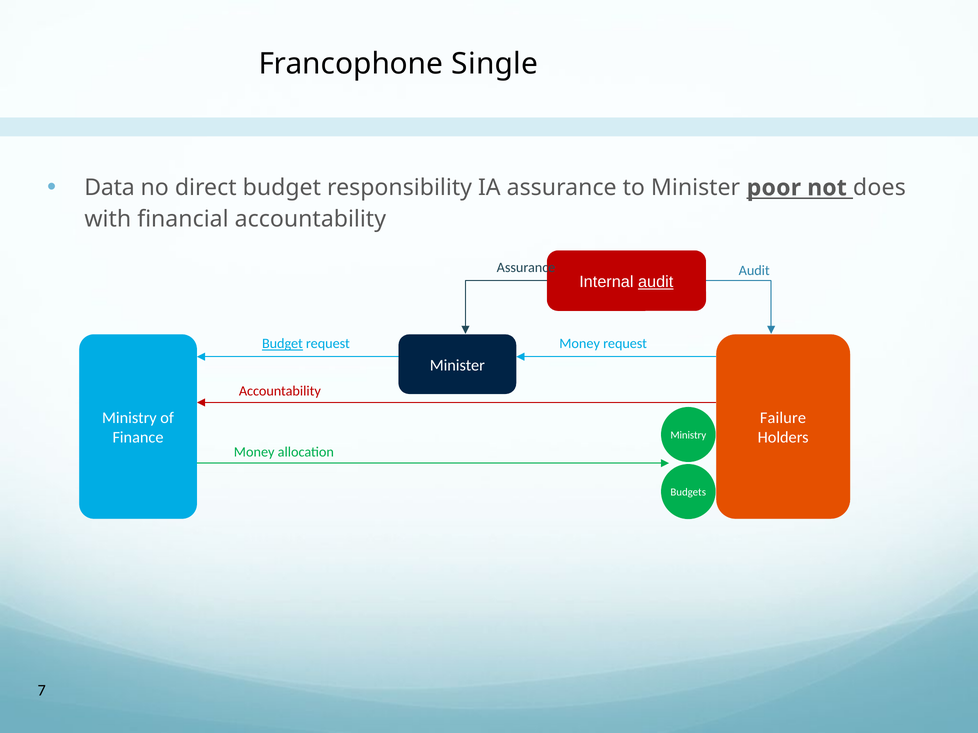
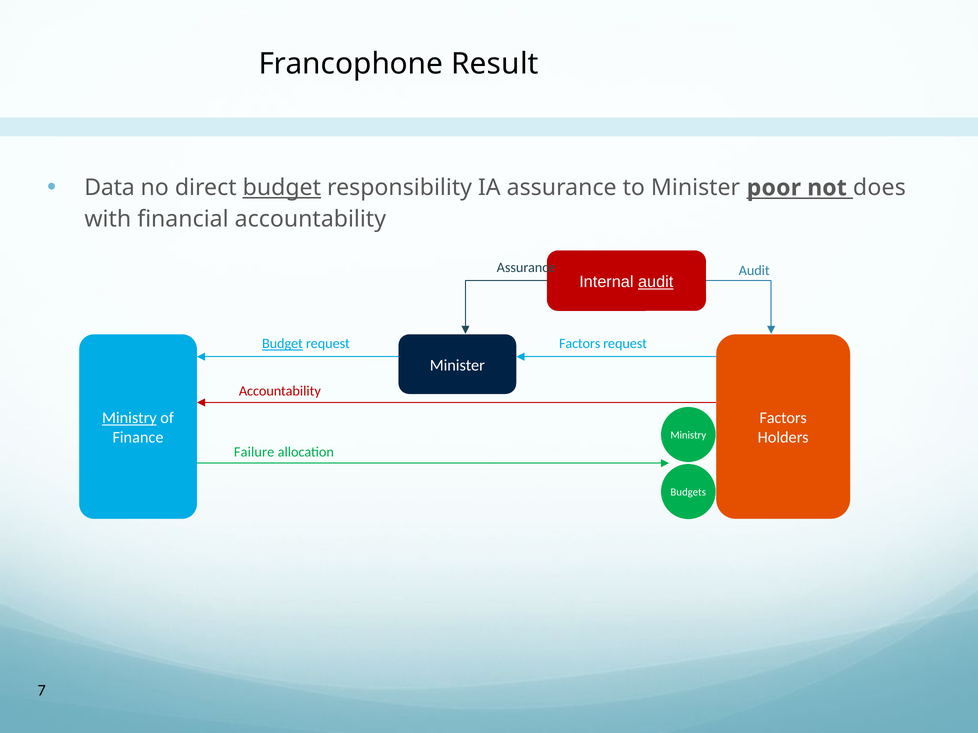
Single: Single -> Result (495, 64)
budget underline: none -> present (282, 188)
Money: Money -> Factors (580, 344)
Ministry underline: none -> present (129, 418)
Failure: Failure -> Factors (783, 418)
Money: Money -> Failure (254, 453)
